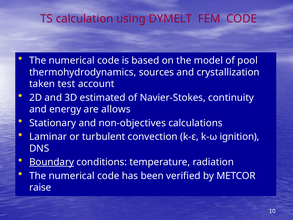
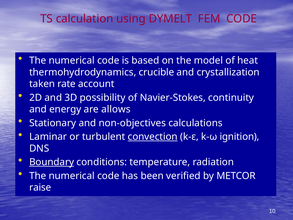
pool: pool -> heat (248, 60)
sources: sources -> crucible (156, 72)
test: test -> rate (67, 84)
estimated: estimated -> possibility (103, 98)
convection underline: none -> present (153, 137)
